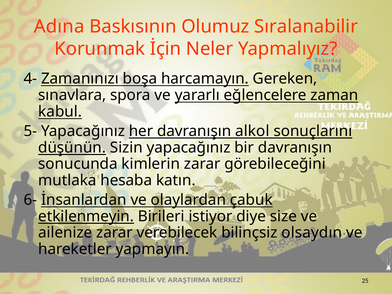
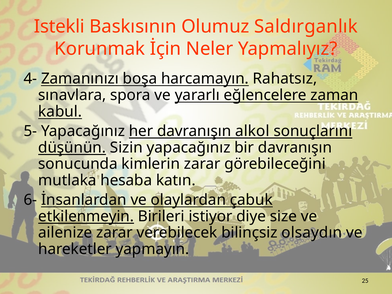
Adına: Adına -> Istekli (59, 26)
Sıralanabilir: Sıralanabilir -> Saldırganlık (306, 26)
Gereken: Gereken -> Rahatsız (285, 79)
